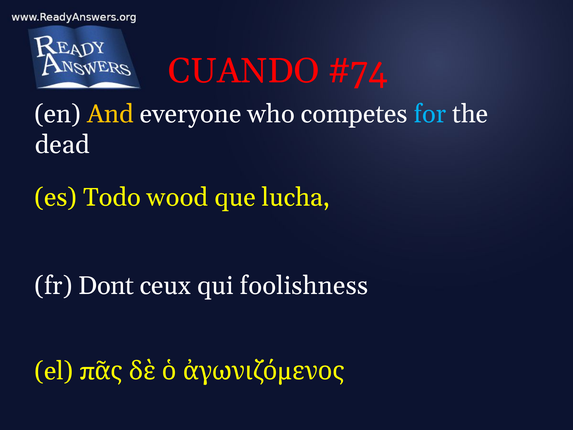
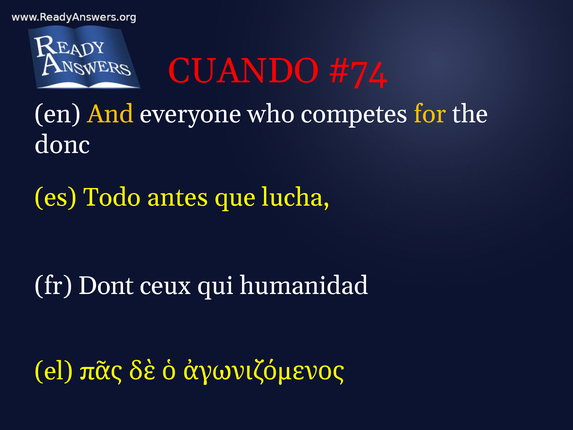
for colour: light blue -> yellow (430, 114)
dead: dead -> donc (62, 145)
wood: wood -> antes (178, 197)
foolishness: foolishness -> humanidad (304, 285)
